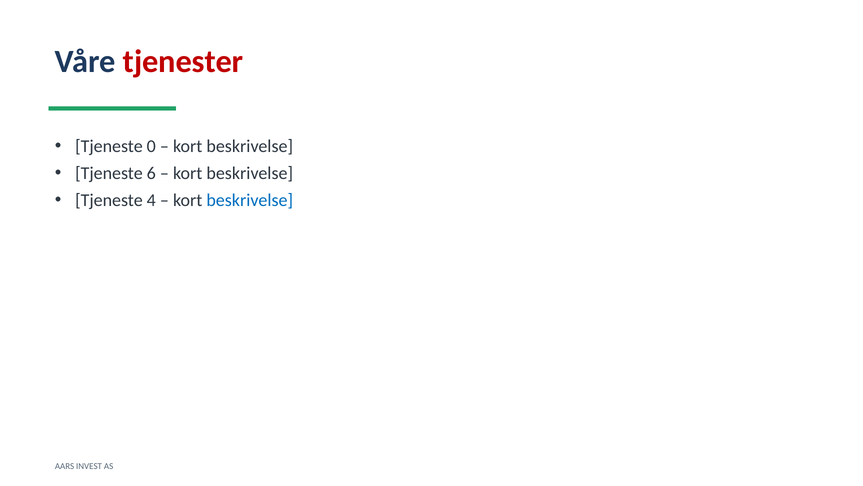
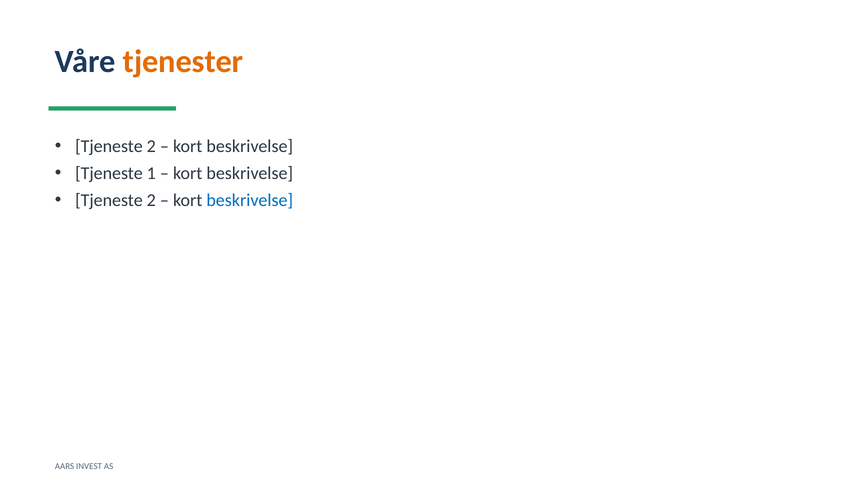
tjenester colour: red -> orange (183, 62)
0: 0 -> 2 (151, 146)
6: 6 -> 1 (151, 173)
4: 4 -> 2 (151, 200)
